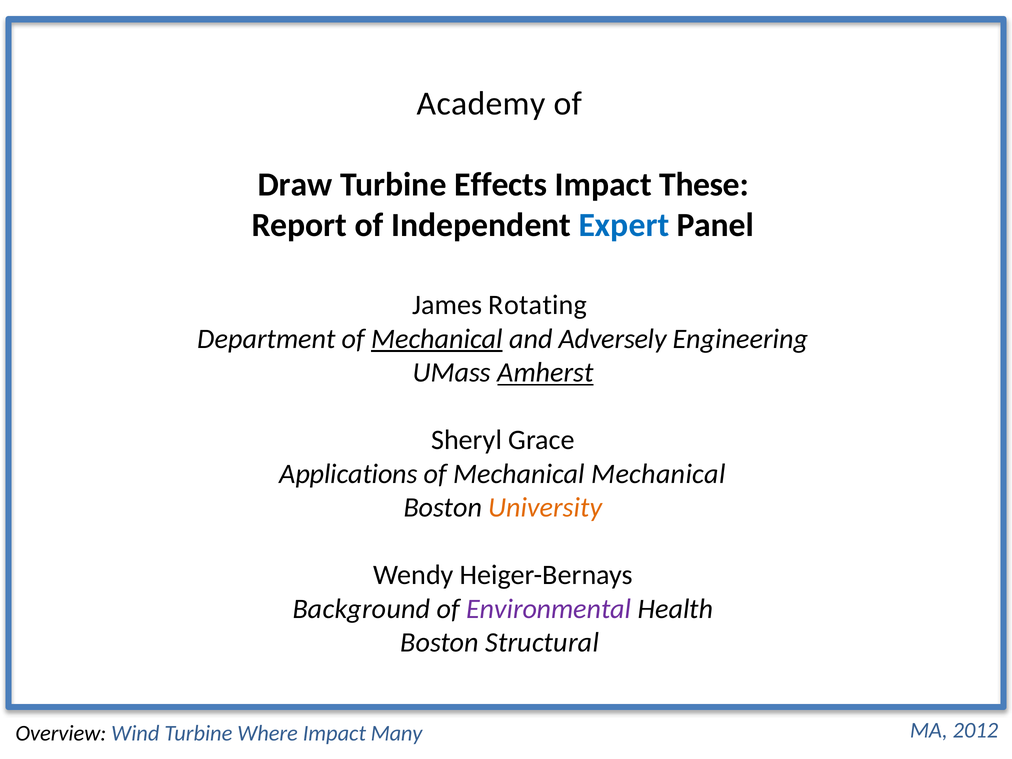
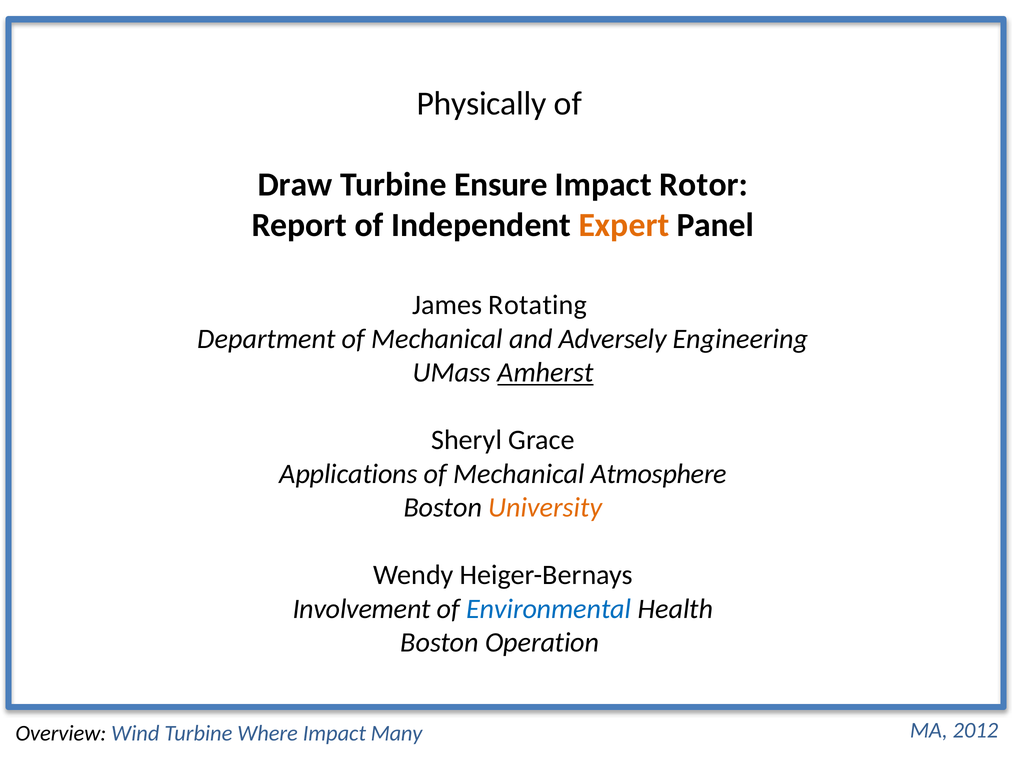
Academy: Academy -> Physically (482, 103)
Effects: Effects -> Ensure (501, 184)
These: These -> Rotor (704, 184)
Expert colour: blue -> orange (624, 225)
Mechanical underline: present -> none (437, 339)
Mechanical Mechanical: Mechanical -> Atmosphere (659, 474)
Background: Background -> Involvement (362, 609)
Environmental colour: purple -> blue (549, 609)
Structural: Structural -> Operation (542, 643)
